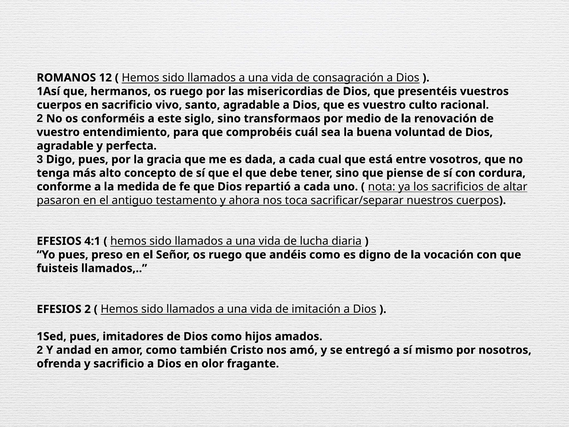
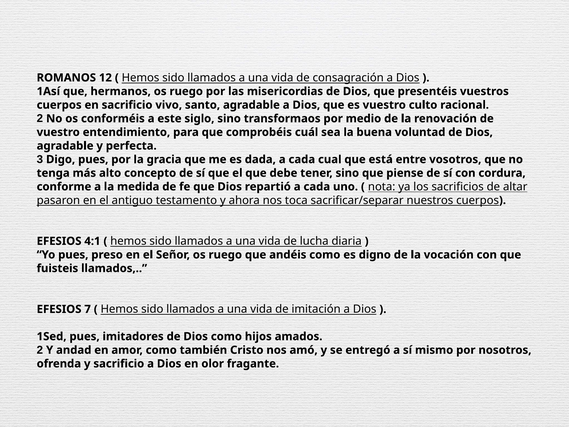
EFESIOS 2: 2 -> 7 (88, 309)
